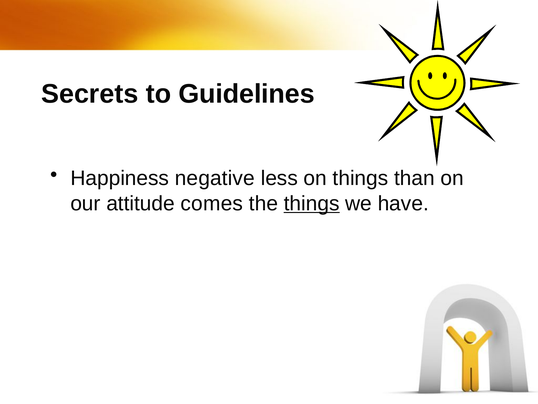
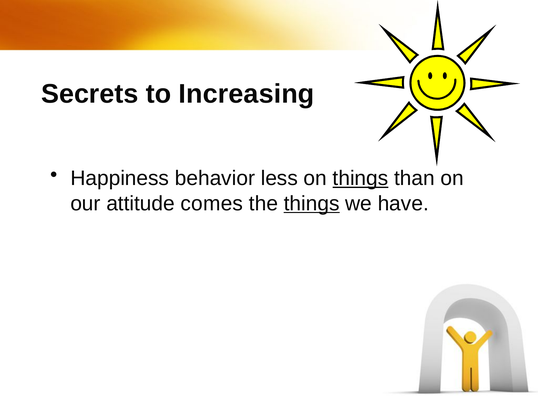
Guidelines: Guidelines -> Increasing (246, 94)
negative: negative -> behavior (215, 178)
things underline: none -> present (361, 178)
